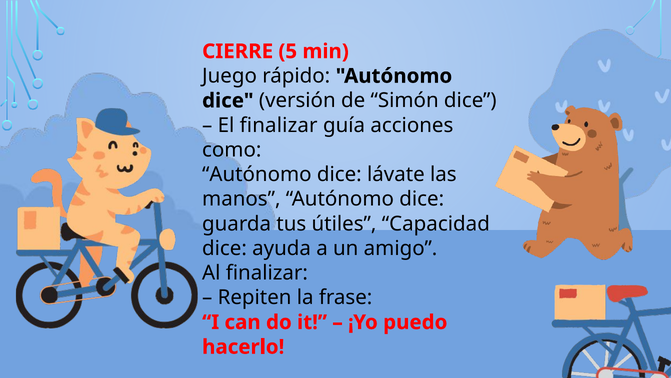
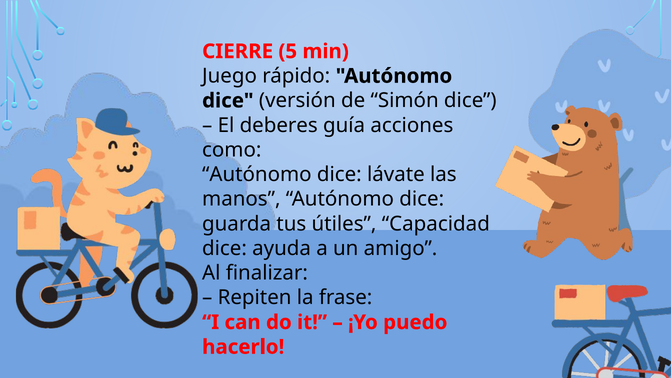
El finalizar: finalizar -> deberes (279, 125)
